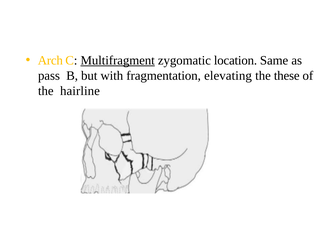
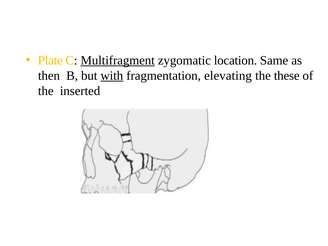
Arch: Arch -> Plate (50, 60)
pass: pass -> then (49, 76)
with underline: none -> present (112, 76)
hairline: hairline -> inserted (80, 91)
